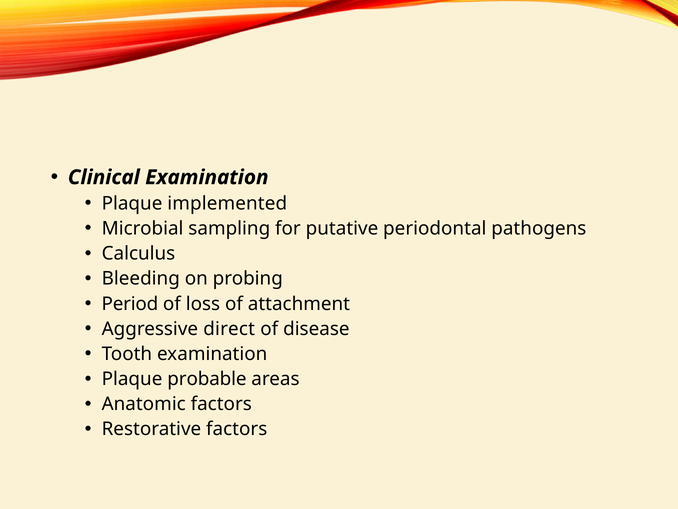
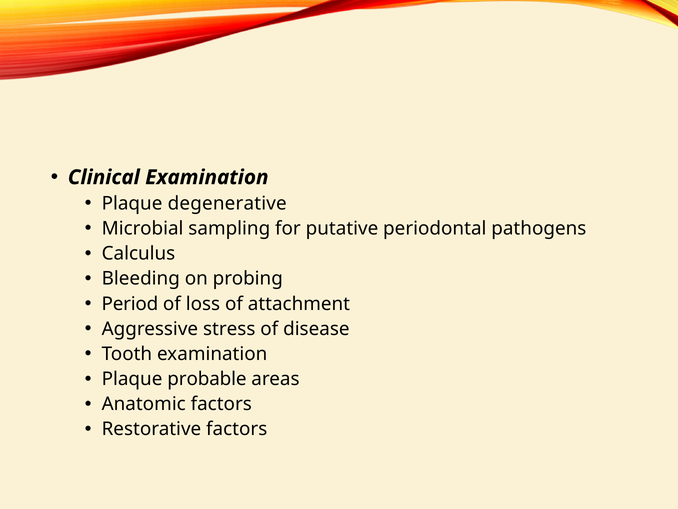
implemented: implemented -> degenerative (227, 203)
direct: direct -> stress (229, 329)
